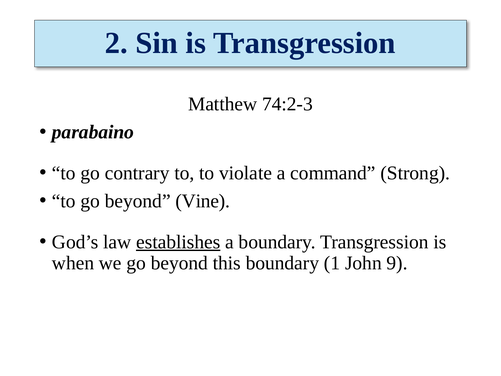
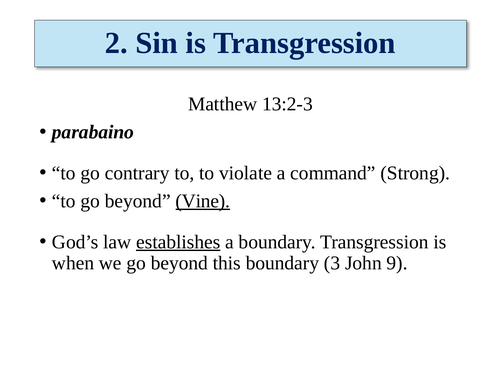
74:2-3: 74:2-3 -> 13:2-3 (287, 104)
Vine underline: none -> present (203, 201)
1: 1 -> 3 (332, 263)
